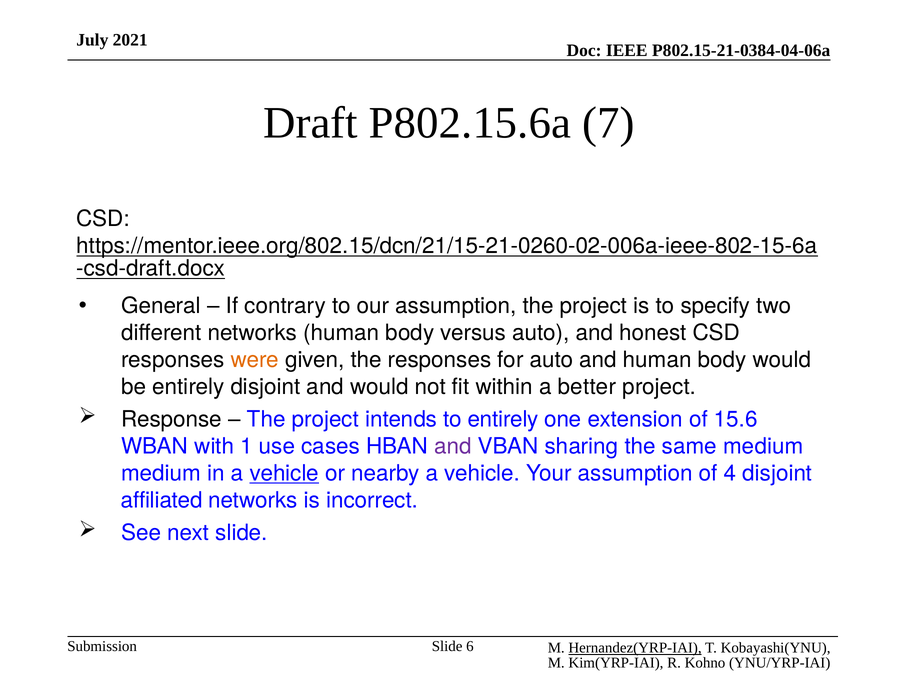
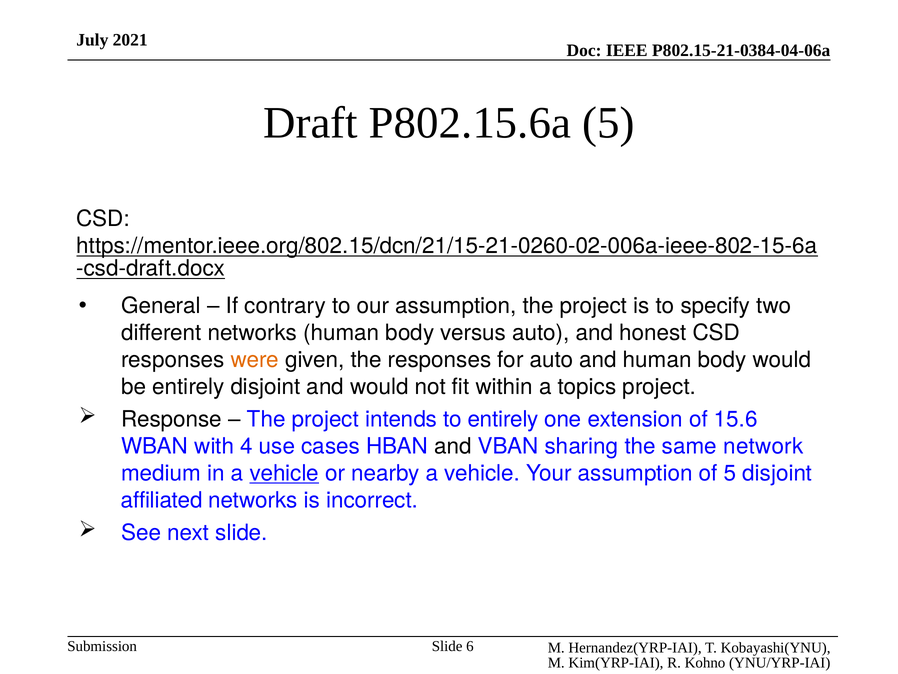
P802.15.6a 7: 7 -> 5 (608, 123)
better: better -> topics (587, 387)
1: 1 -> 4 (247, 446)
and colour: purple -> black (453, 446)
same medium: medium -> network (763, 446)
of 4: 4 -> 5 (730, 473)
Hernandez(YRP-IAI underline: present -> none (635, 647)
